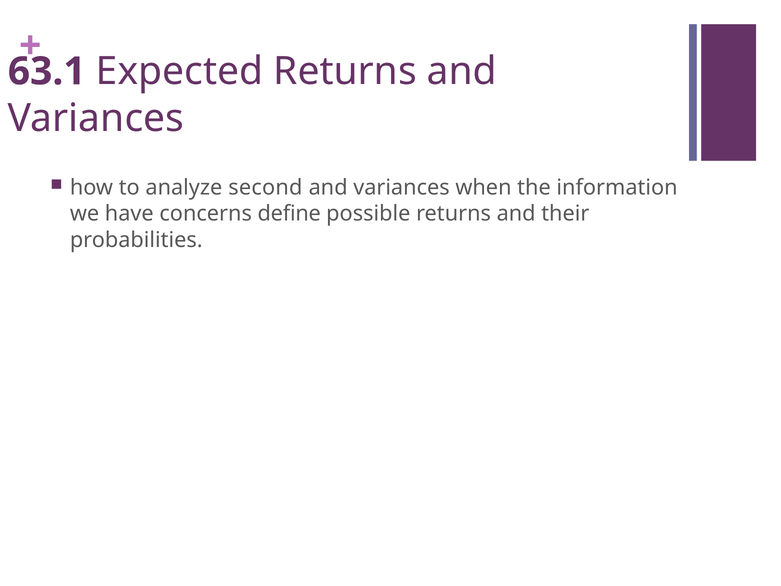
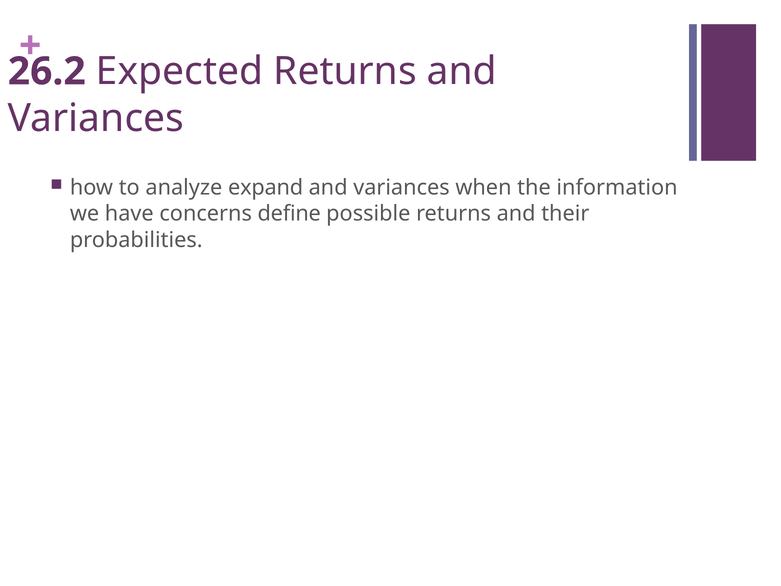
63.1: 63.1 -> 26.2 (47, 71)
second: second -> expand (266, 188)
